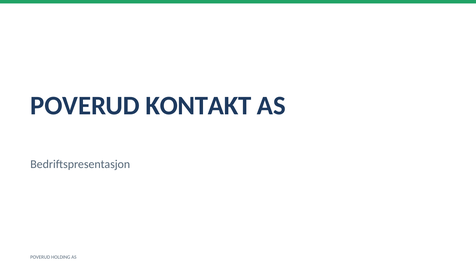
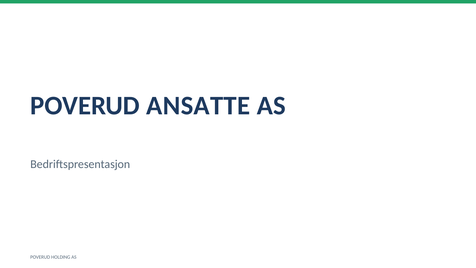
KONTAKT: KONTAKT -> ANSATTE (198, 106)
